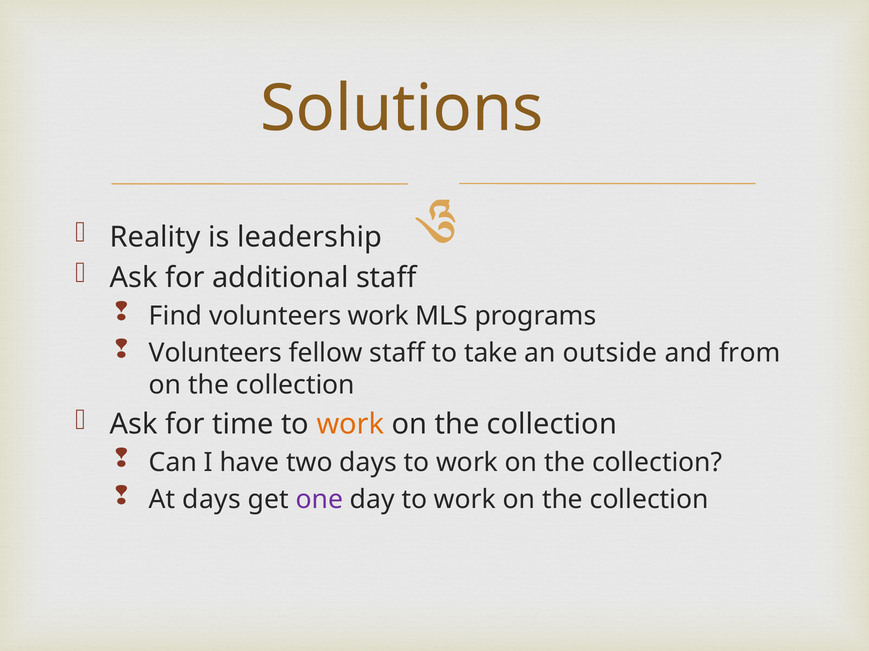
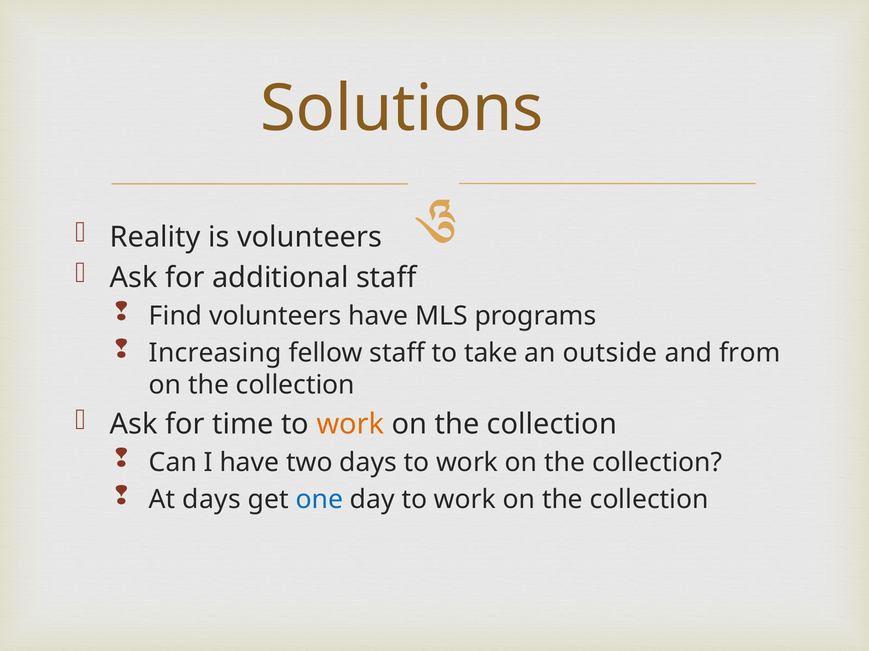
is leadership: leadership -> volunteers (310, 237)
volunteers work: work -> have (378, 316)
Volunteers: Volunteers -> Increasing (215, 354)
one colour: purple -> blue (319, 500)
